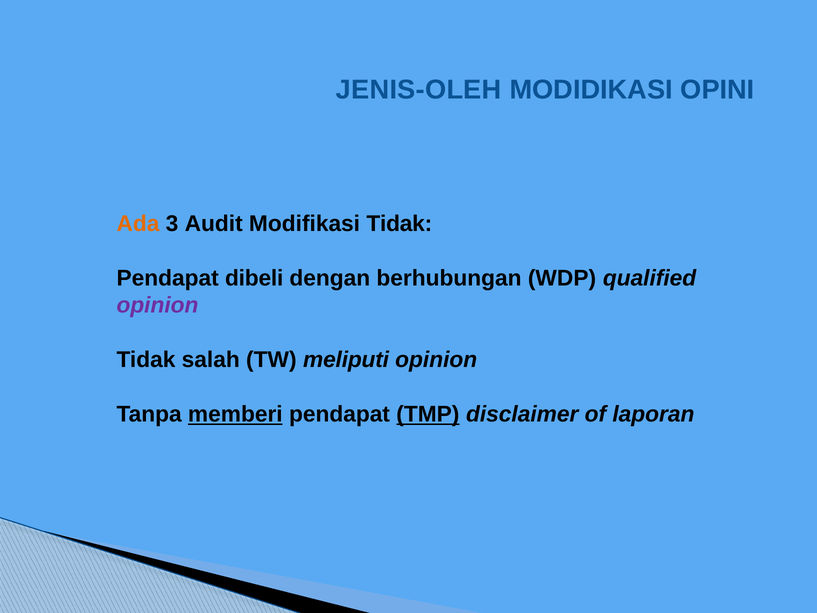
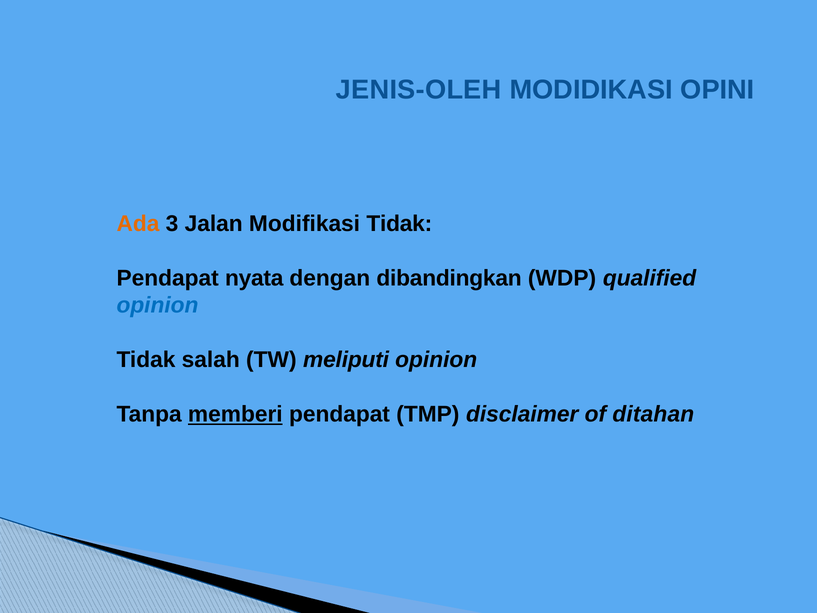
Audit: Audit -> Jalan (214, 223)
dibeli: dibeli -> nyata (254, 278)
berhubungan: berhubungan -> dibandingkan (449, 278)
opinion colour: purple -> blue (157, 305)
TMP underline: present -> none (428, 414)
laporan: laporan -> ditahan (653, 414)
